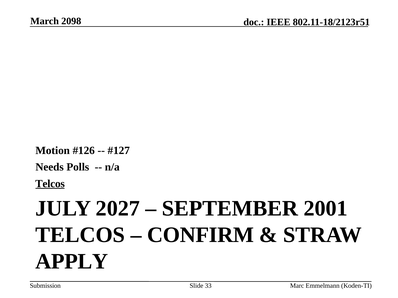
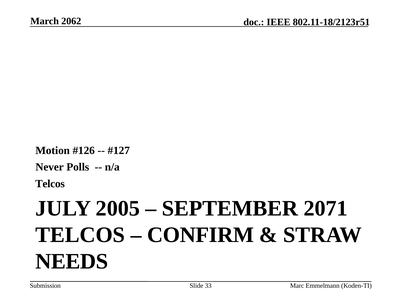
2098: 2098 -> 2062 (71, 21)
Needs: Needs -> Never (50, 167)
Telcos underline: present -> none (50, 184)
2027: 2027 -> 2005 (118, 209)
2001: 2001 -> 2071 (326, 209)
APPLY: APPLY -> NEEDS (72, 262)
